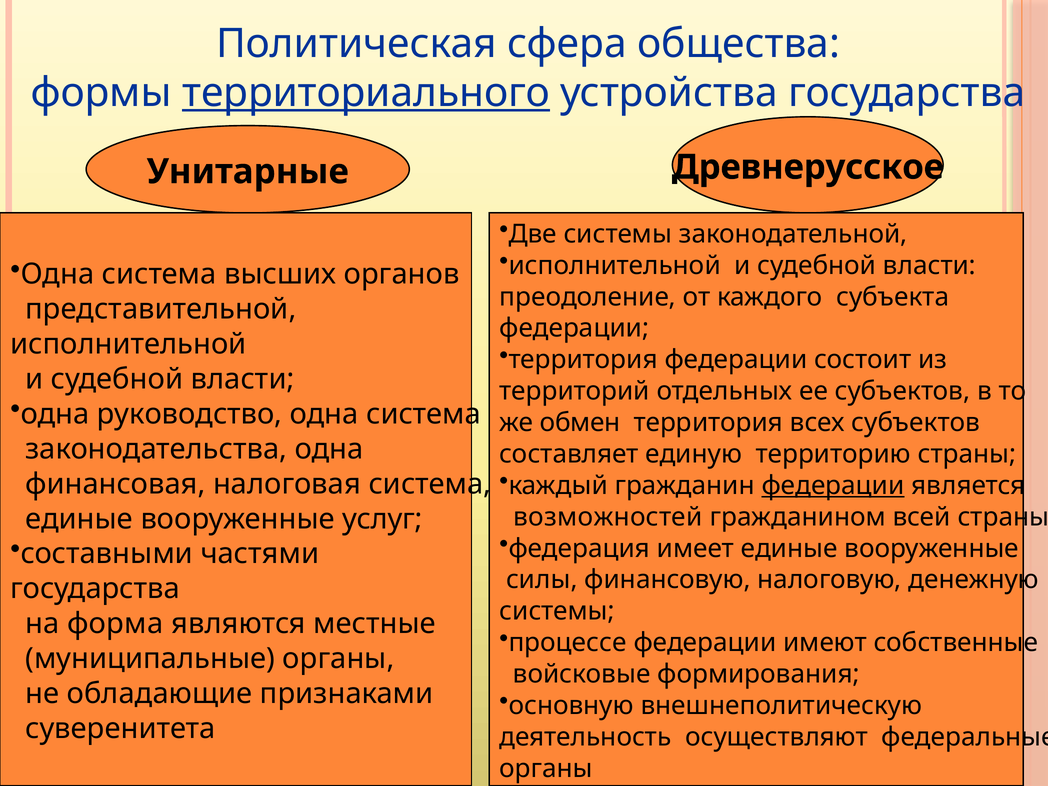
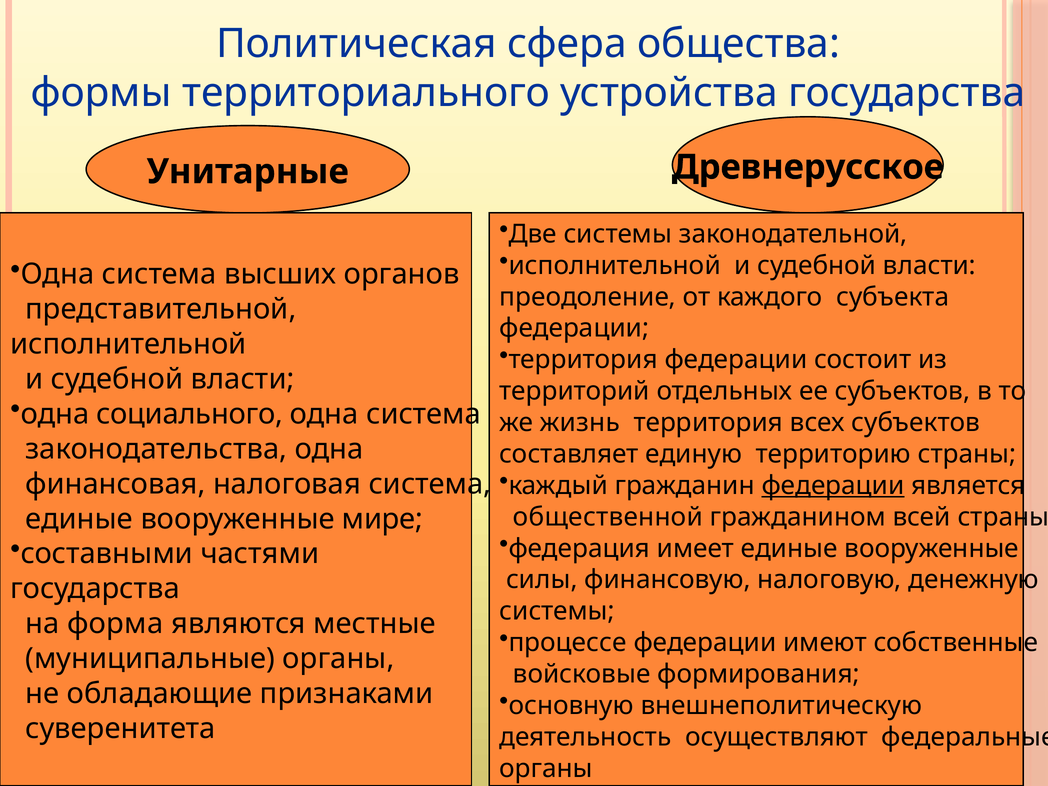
территориального underline: present -> none (366, 93)
руководство: руководство -> социального (190, 414)
обмен: обмен -> жизнь (580, 423)
возможностей: возможностей -> общественной (608, 517)
услуг: услуг -> мире (382, 519)
